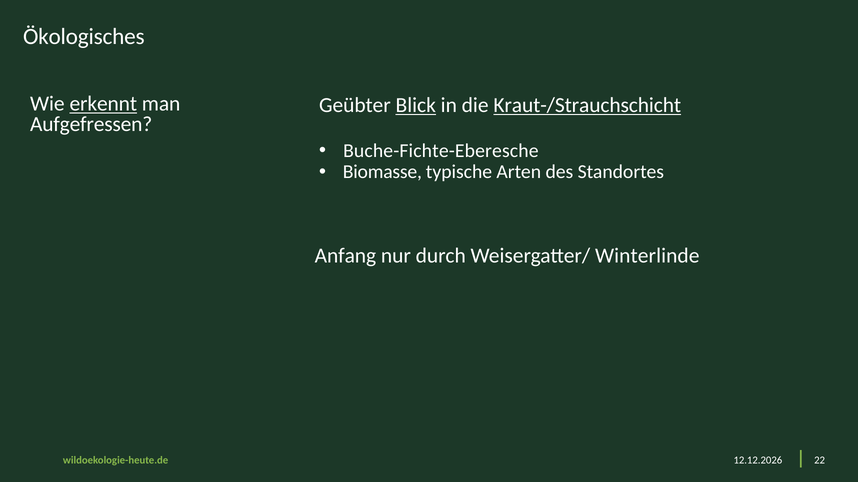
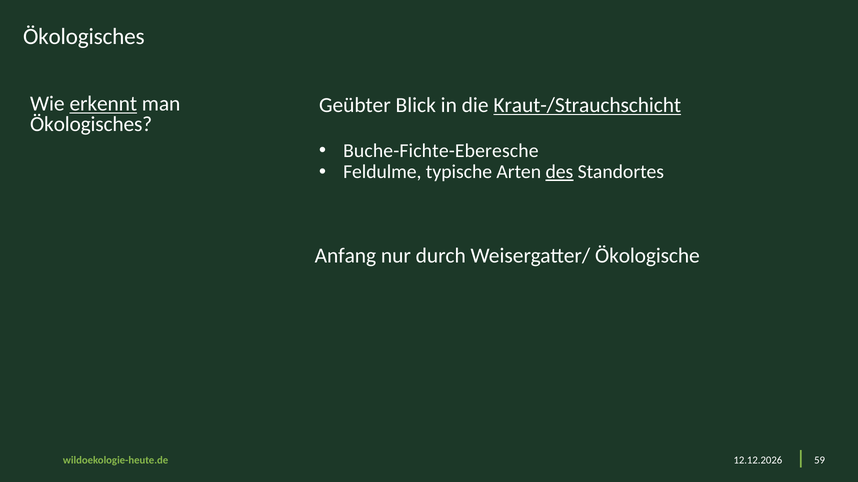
Blick underline: present -> none (416, 105)
Aufgefressen: Aufgefressen -> Ökologisches (91, 124)
Biomasse: Biomasse -> Feldulme (382, 172)
des underline: none -> present (559, 172)
Winterlinde: Winterlinde -> Ökologische (647, 256)
22: 22 -> 59 (820, 461)
